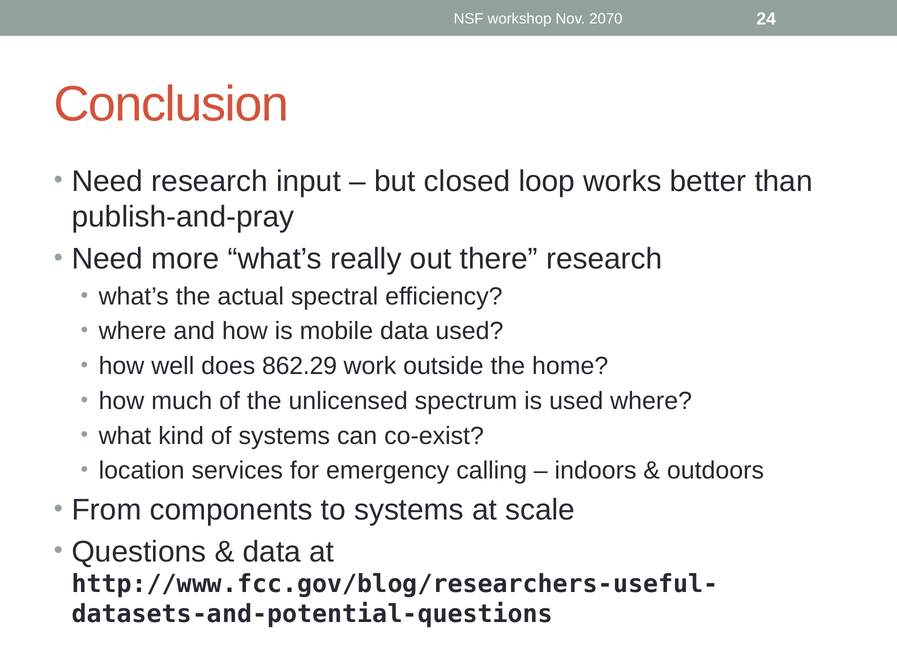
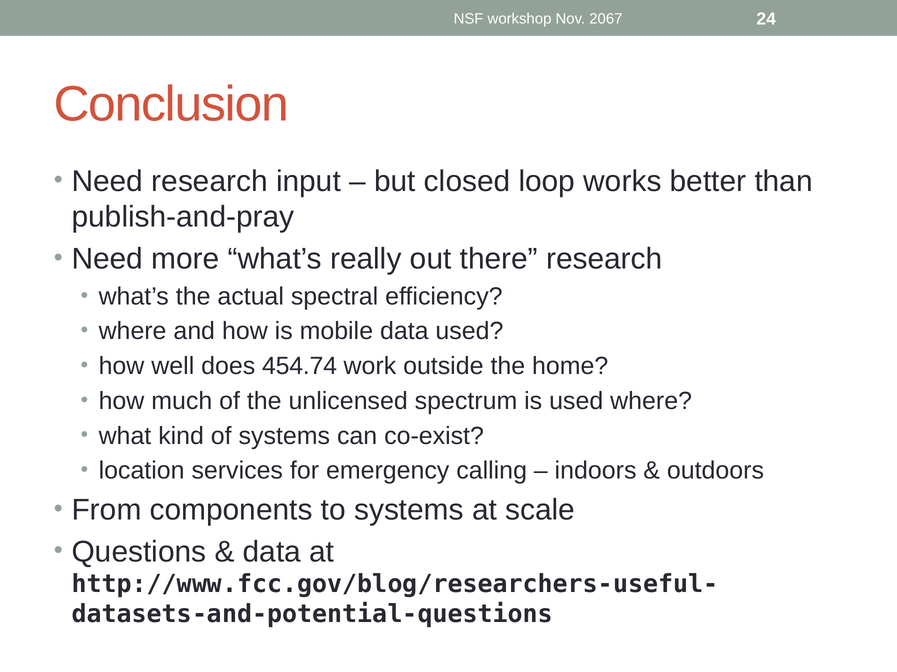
2070: 2070 -> 2067 (606, 19)
862.29: 862.29 -> 454.74 (300, 367)
